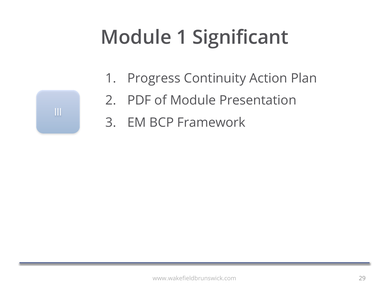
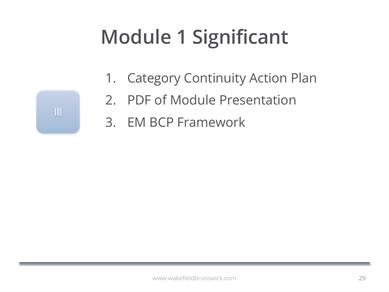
Progress: Progress -> Category (154, 78)
